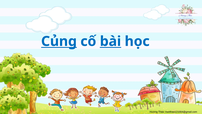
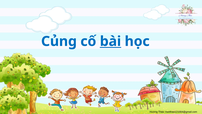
Củng underline: present -> none (59, 41)
